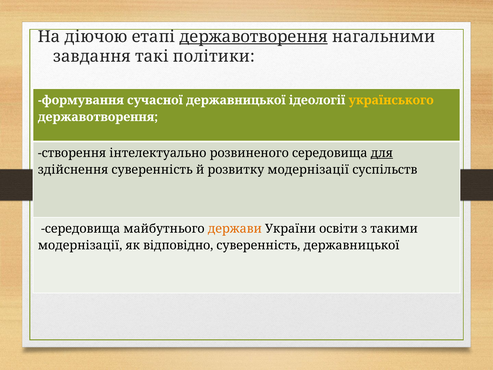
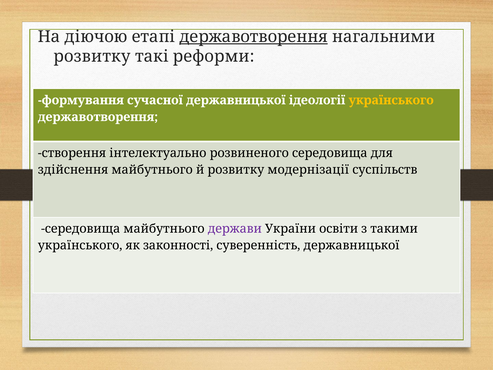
завдання: завдання -> розвитку (92, 56)
політики: політики -> реформи (214, 56)
для underline: present -> none (382, 153)
здійснення суверенність: суверенність -> майбутнього (152, 170)
держави colour: orange -> purple (235, 229)
модернізації: модернізації -> українського (80, 245)
відповідно: відповідно -> законності (178, 245)
